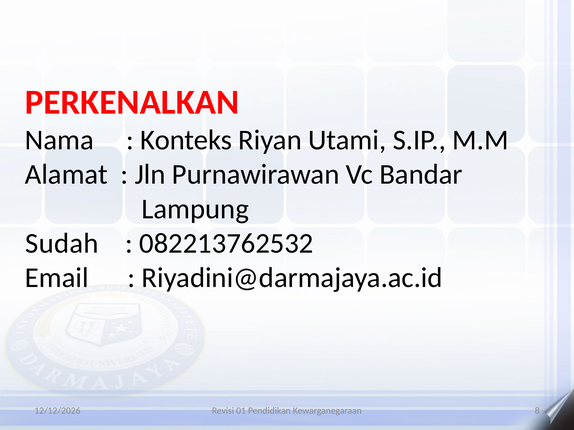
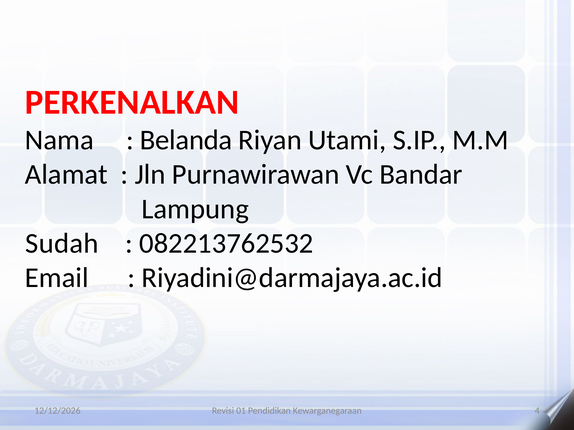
Konteks: Konteks -> Belanda (186, 140)
8: 8 -> 4 (537, 411)
